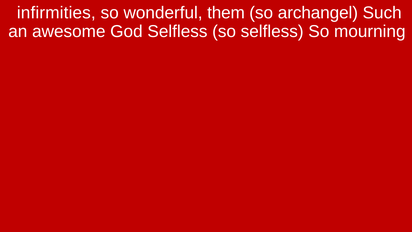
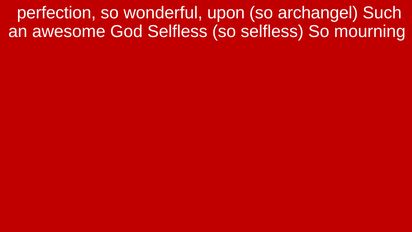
infirmities: infirmities -> perfection (56, 13)
them: them -> upon (226, 13)
